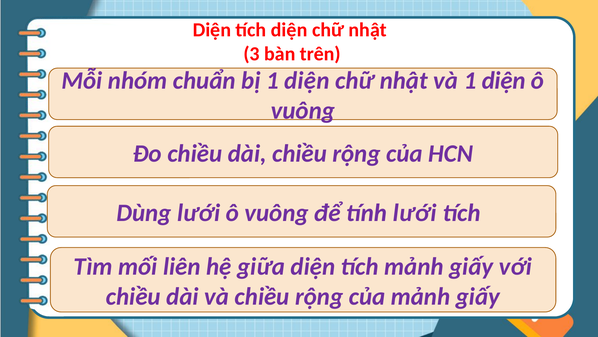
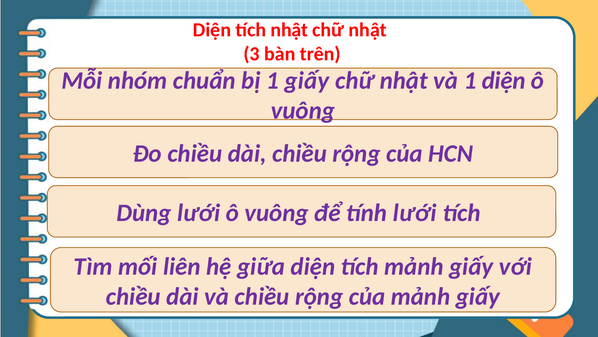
tích diện: diện -> nhật (289, 30)
bị 1 diện: diện -> giấy (307, 80)
